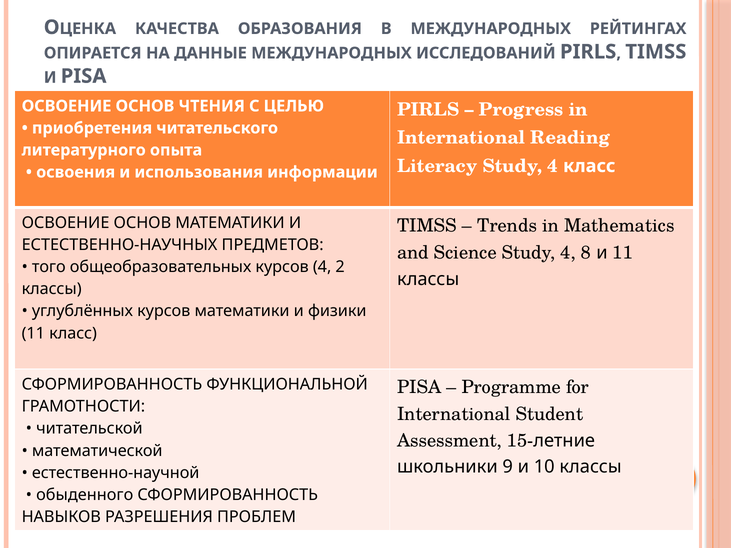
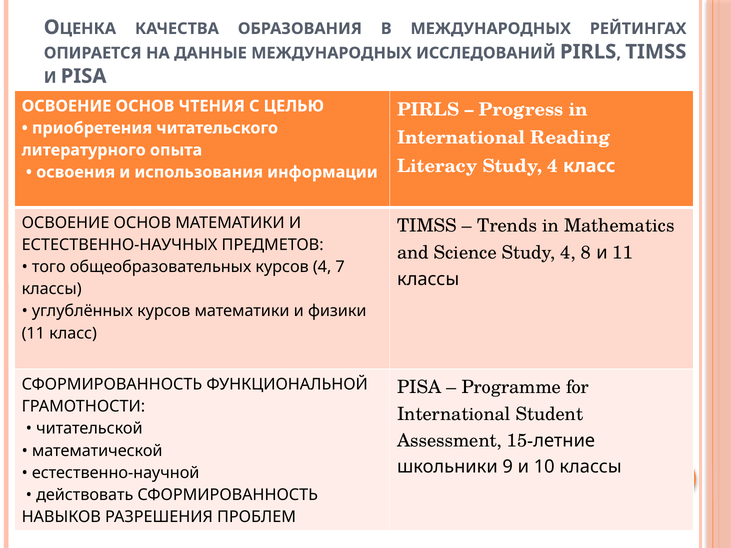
2: 2 -> 7 (340, 267)
обыденного: обыденного -> действовать (85, 495)
